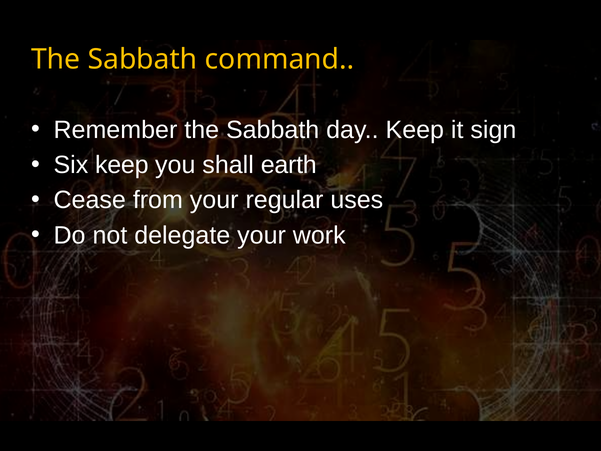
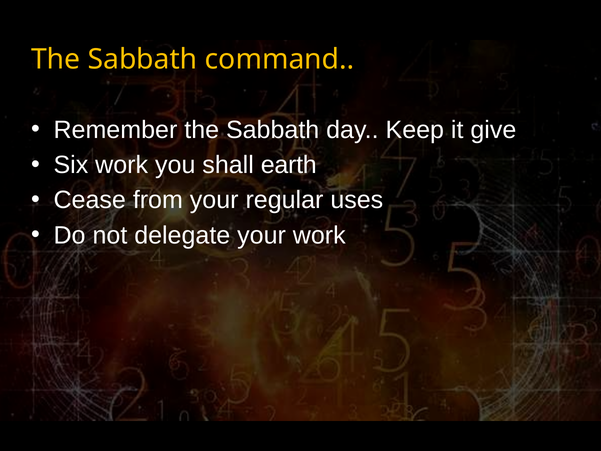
sign: sign -> give (493, 130)
Six keep: keep -> work (122, 165)
